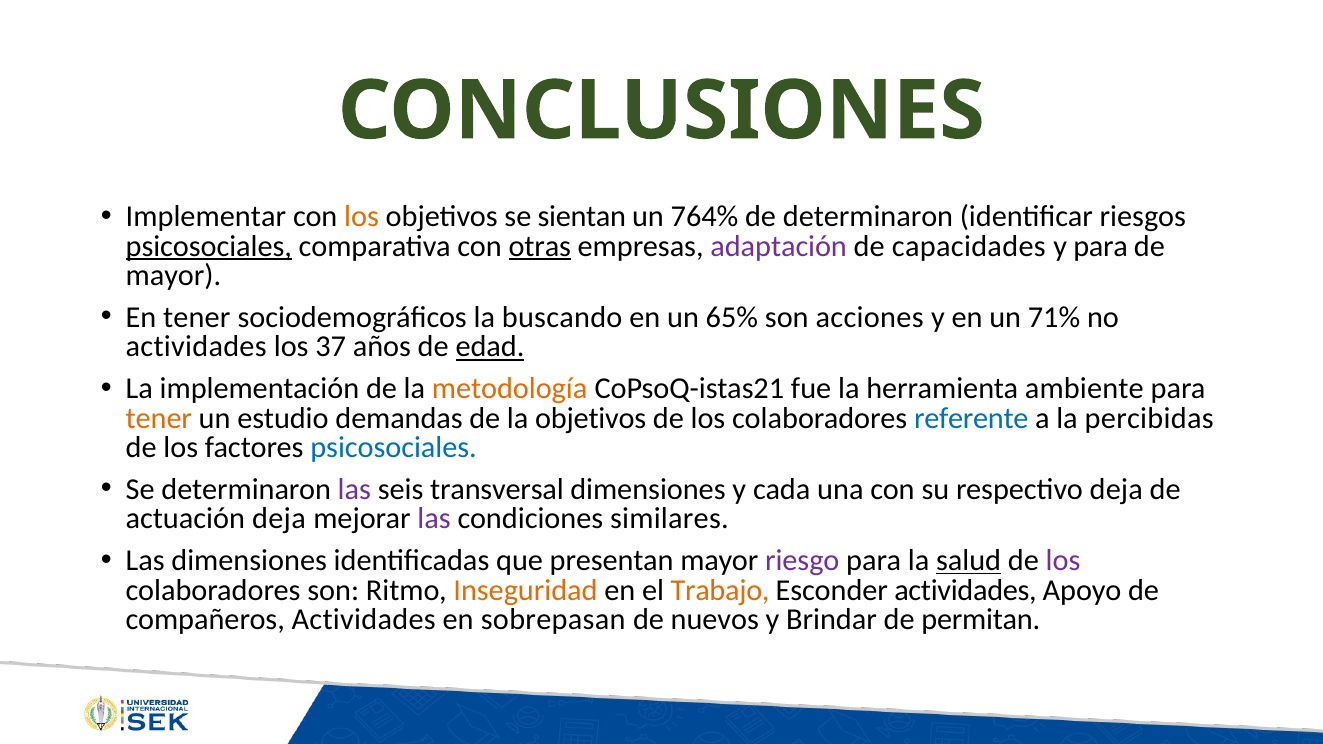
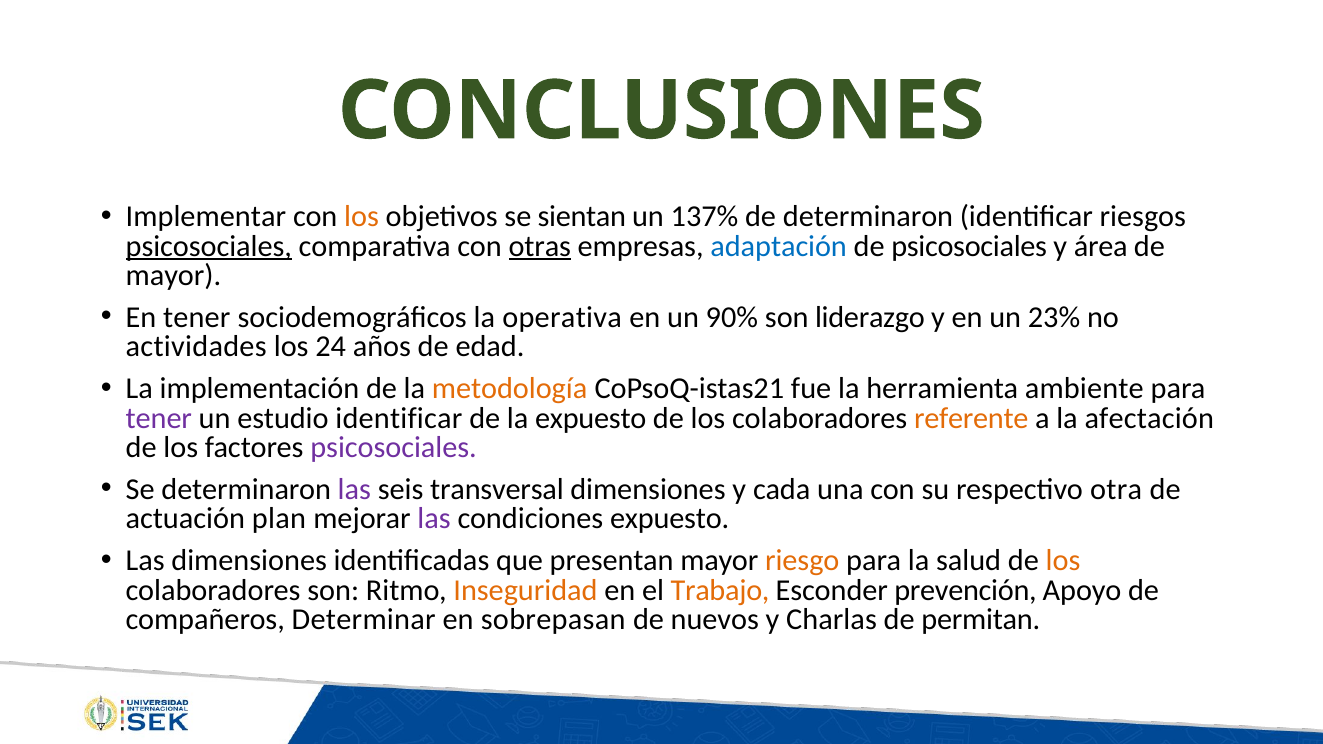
764%: 764% -> 137% (705, 217)
adaptación colour: purple -> blue (779, 246)
de capacidades: capacidades -> psicosociales (969, 246)
y para: para -> área (1101, 246)
buscando: buscando -> operativa (562, 317)
65%: 65% -> 90% (732, 317)
acciones: acciones -> liderazgo (870, 317)
71%: 71% -> 23% (1054, 317)
37: 37 -> 24 (331, 347)
edad underline: present -> none (490, 347)
tener colour: orange -> purple (159, 418)
estudio demandas: demandas -> identificar (399, 418)
la objetivos: objetivos -> expuesto (591, 418)
referente colour: blue -> orange (971, 418)
percibidas: percibidas -> afectación (1149, 418)
psicosociales colour: blue -> purple (394, 448)
respectivo deja: deja -> otra (1116, 489)
actuación deja: deja -> plan (279, 519)
condiciones similares: similares -> expuesto (670, 519)
riesgo colour: purple -> orange (802, 561)
salud underline: present -> none (969, 561)
los colour: purple -> orange (1063, 561)
Esconder actividades: actividades -> prevención (965, 590)
compañeros Actividades: Actividades -> Determinar (364, 620)
Brindar: Brindar -> Charlas (832, 620)
